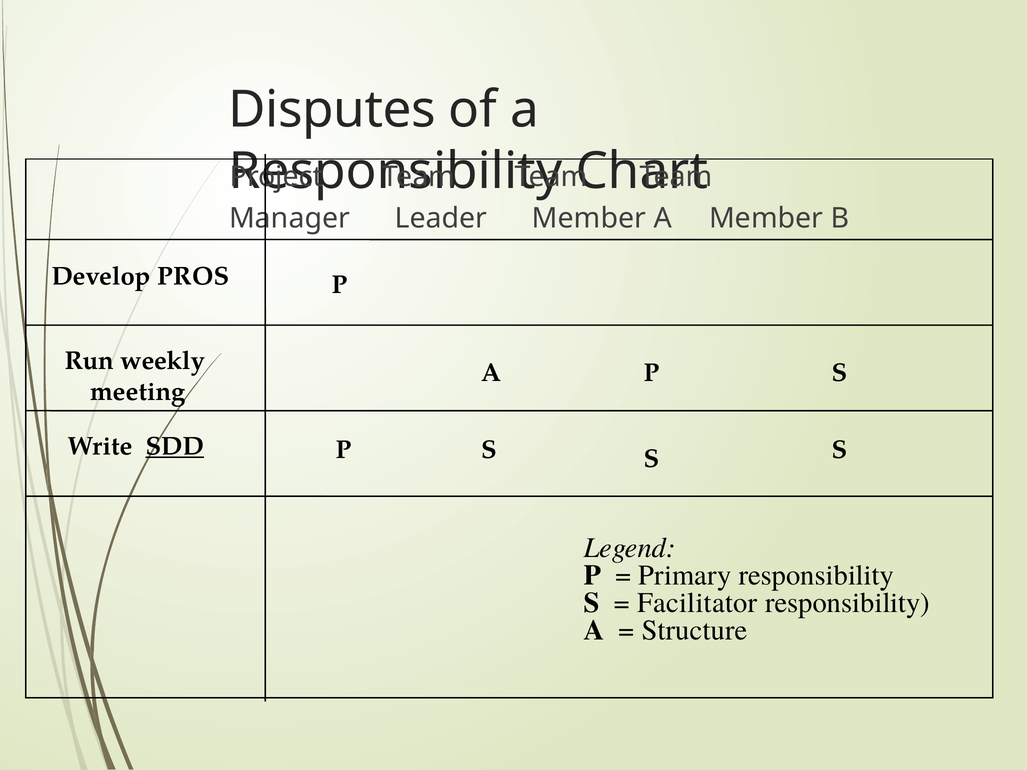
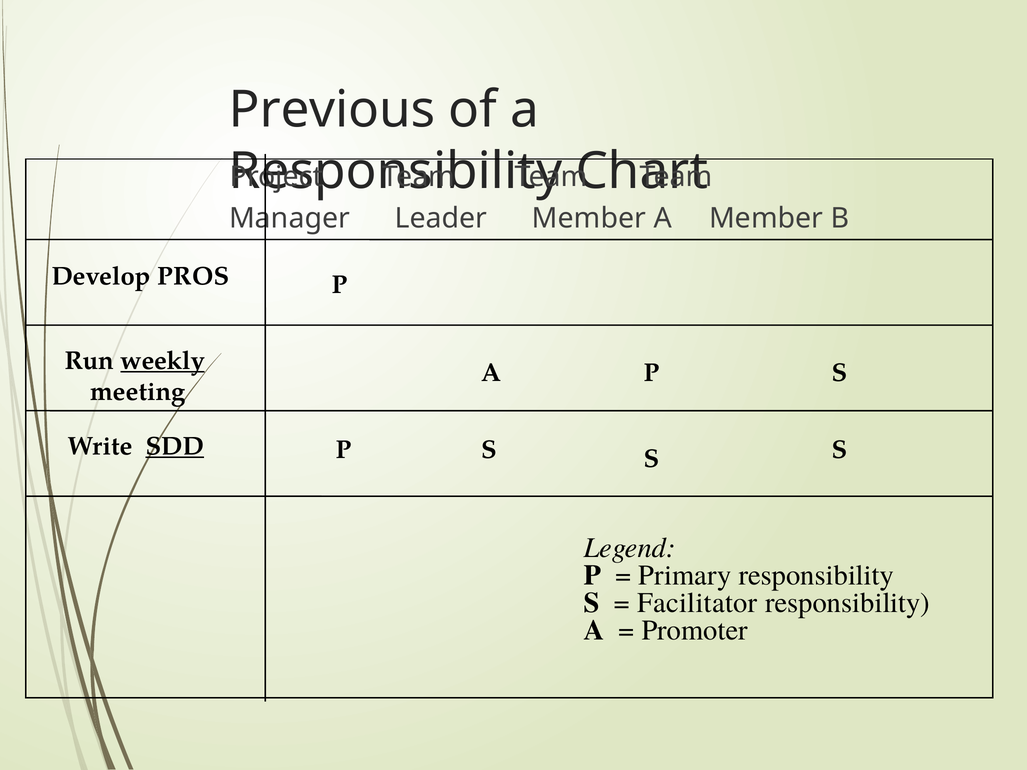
Disputes: Disputes -> Previous (332, 110)
weekly underline: none -> present (163, 361)
Structure: Structure -> Promoter (695, 630)
